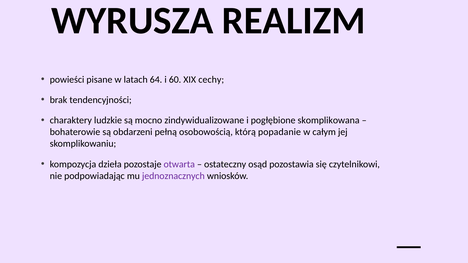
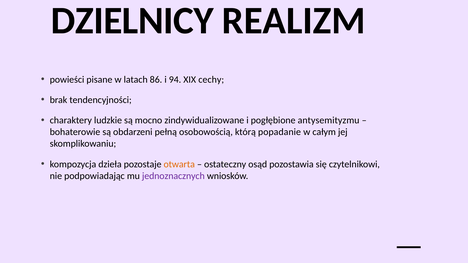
WYRUSZA: WYRUSZA -> DZIELNICY (132, 21)
64: 64 -> 86 (156, 80)
60: 60 -> 94 (175, 80)
skomplikowana: skomplikowana -> antysemityzmu (329, 120)
otwarta colour: purple -> orange (179, 164)
